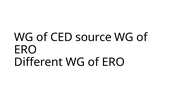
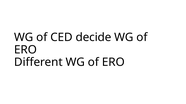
source: source -> decide (93, 37)
